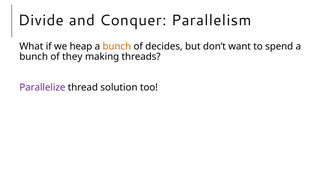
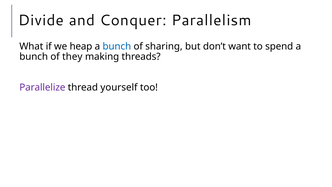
bunch colour: orange -> blue (117, 46)
decides: decides -> sharing (164, 46)
solution: solution -> yourself (119, 87)
